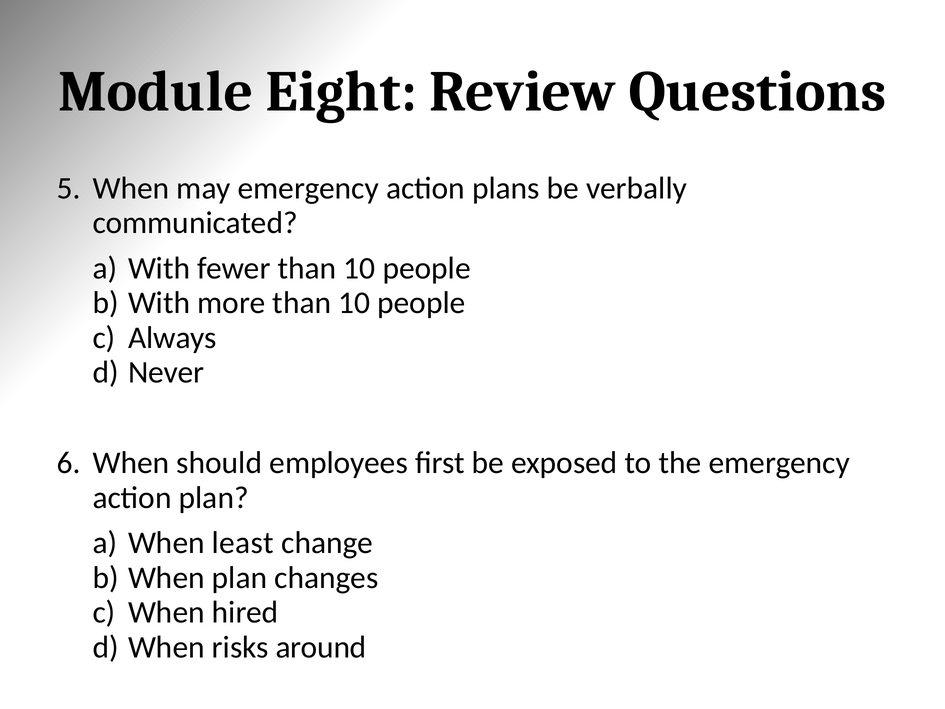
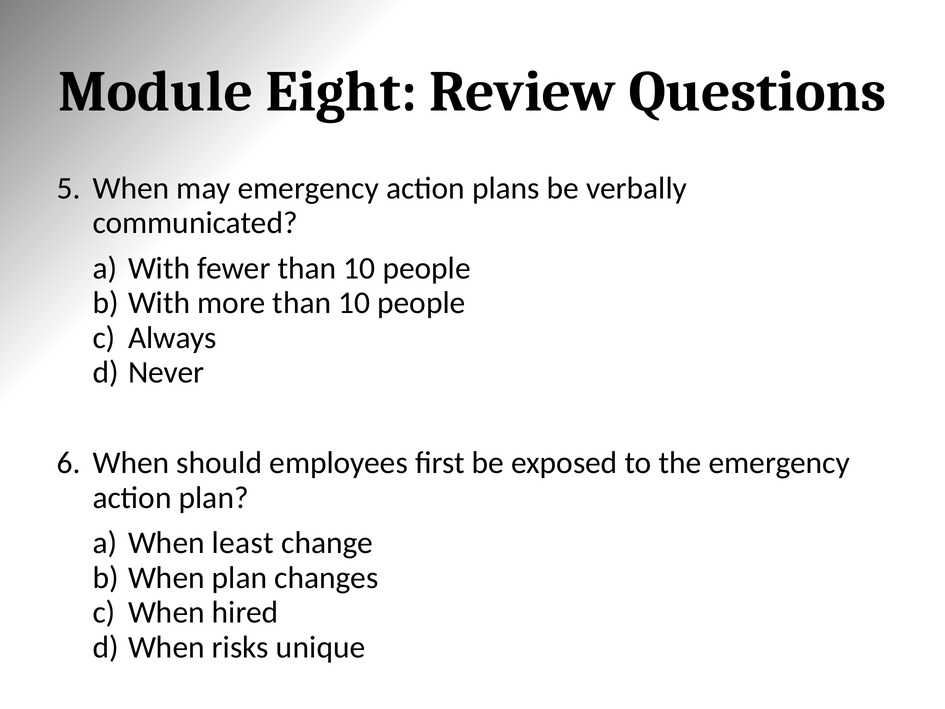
around: around -> unique (321, 647)
